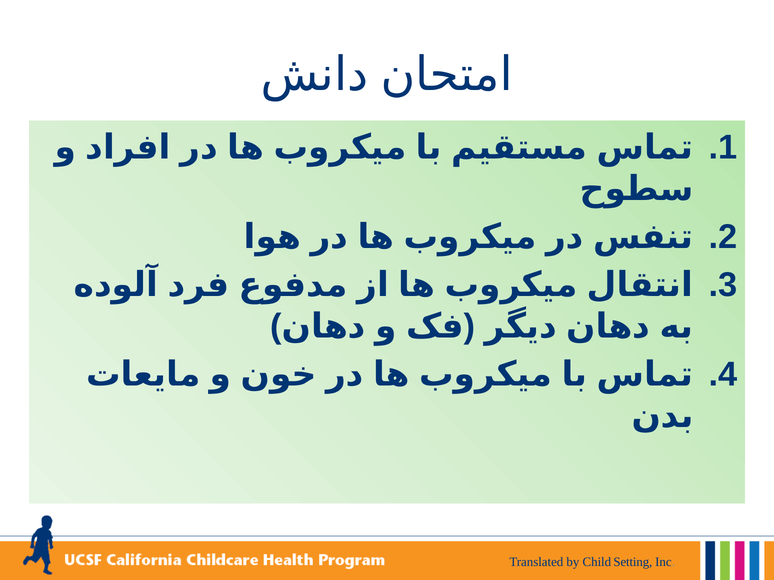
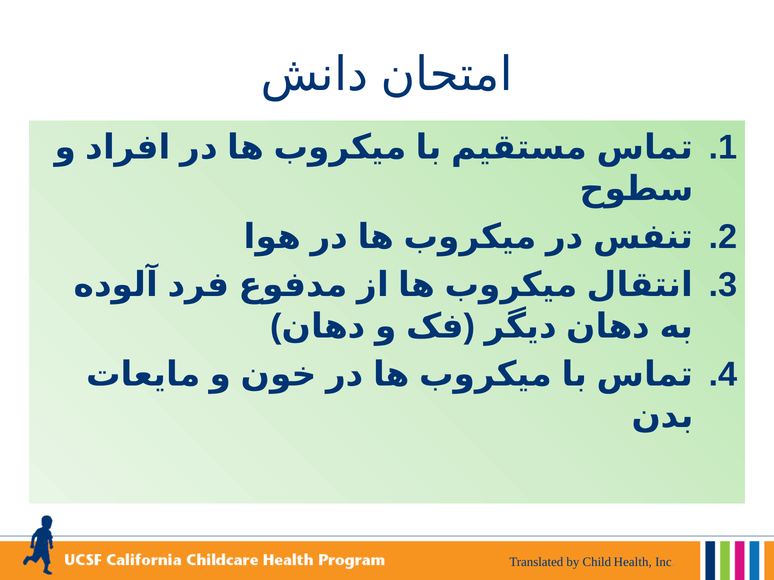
Setting: Setting -> Health (633, 562)
